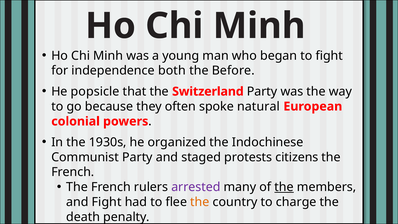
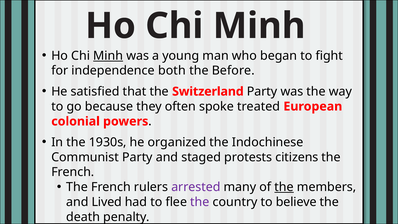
Minh underline: none -> present (108, 56)
popsicle: popsicle -> satisfied (95, 91)
natural: natural -> treated (259, 106)
and Fight: Fight -> Lived (107, 202)
the colour: orange -> purple (200, 202)
charge: charge -> believe (296, 202)
